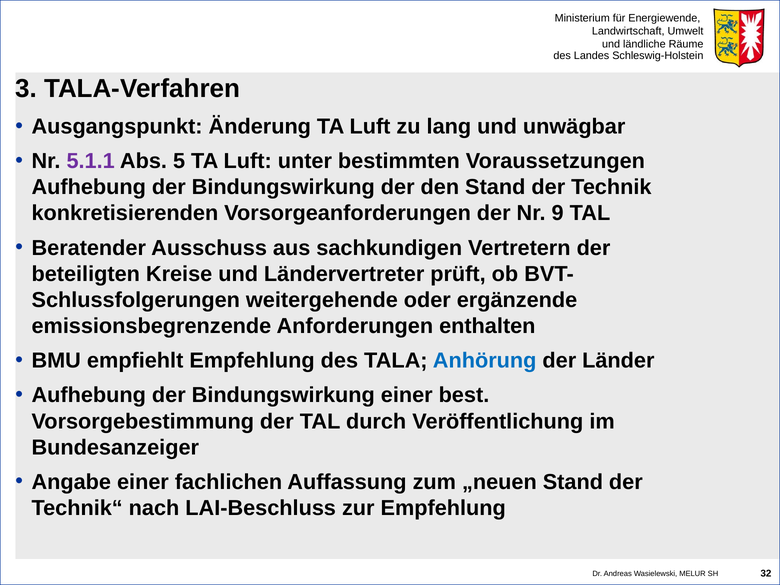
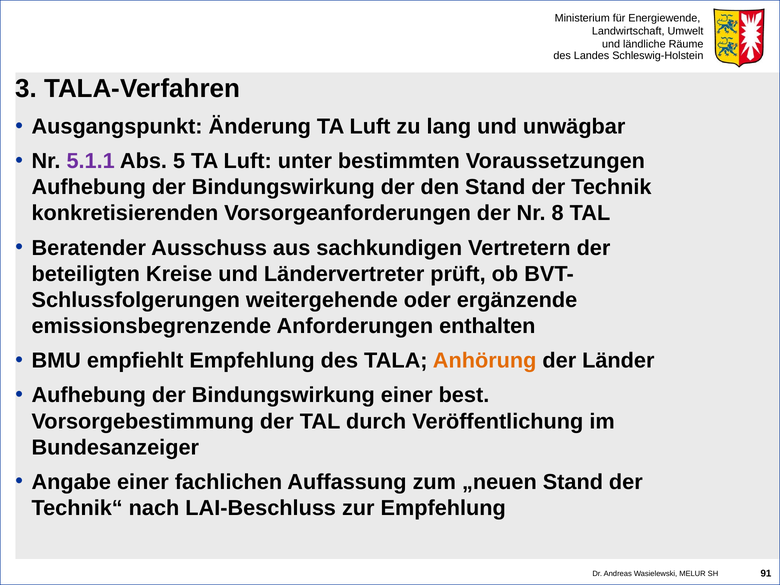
9: 9 -> 8 (558, 213)
Anhörung colour: blue -> orange (485, 361)
32: 32 -> 91 (766, 573)
